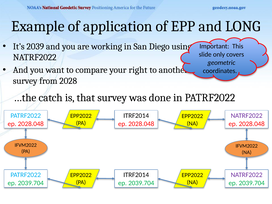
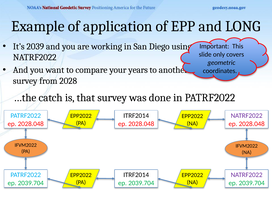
right: right -> years (138, 70)
